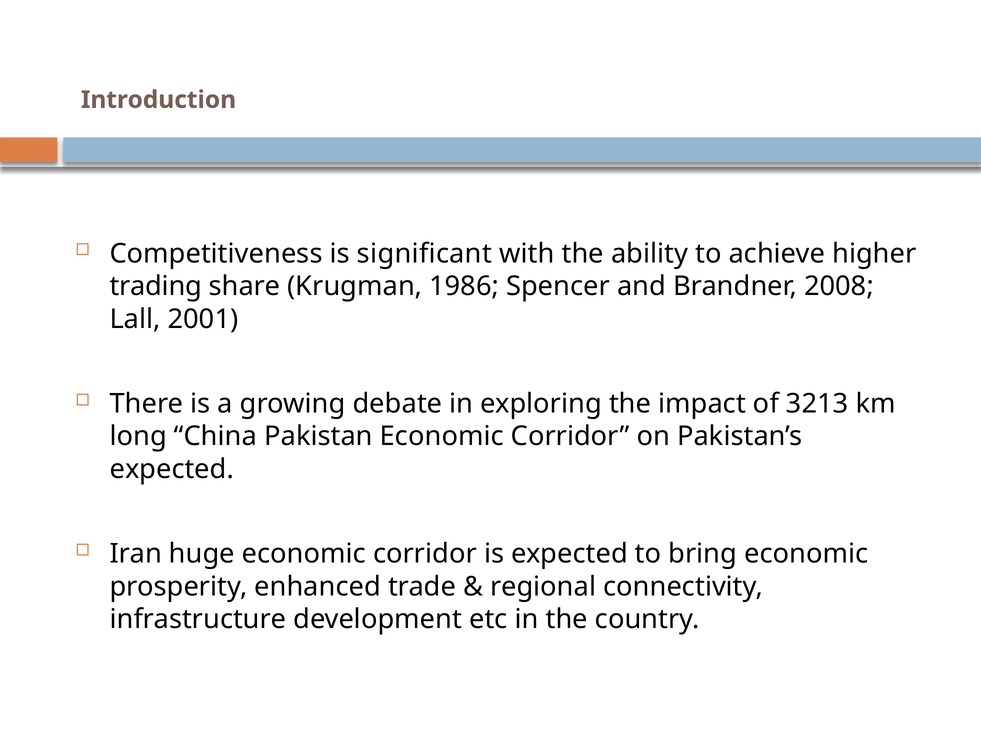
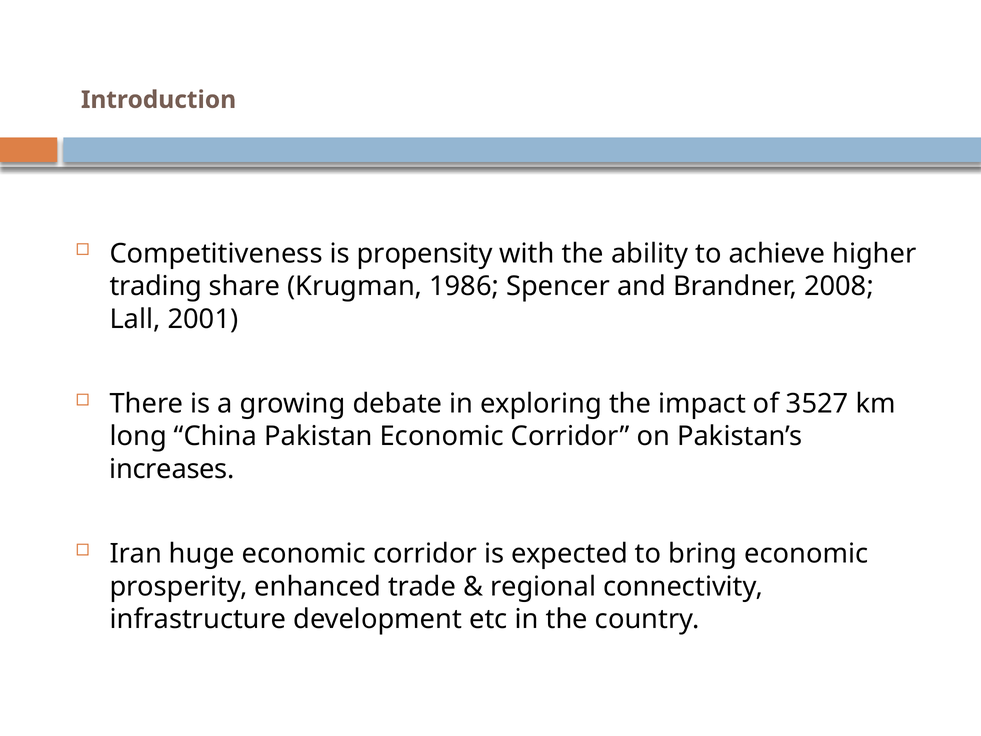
significant: significant -> propensity (425, 253)
3213: 3213 -> 3527 (817, 404)
expected: expected -> increases (172, 469)
